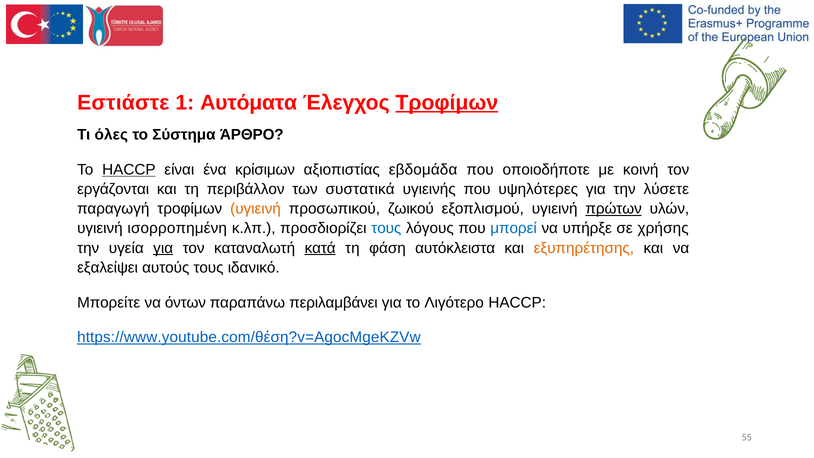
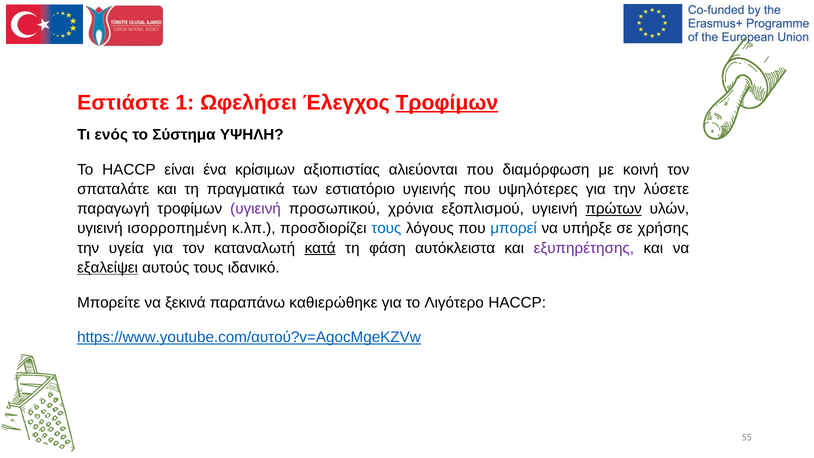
Αυτόματα: Αυτόματα -> Ωφελήσει (249, 103)
όλες: όλες -> ενός (111, 135)
ΆΡΘΡΟ: ΆΡΘΡΟ -> ΥΨΗΛΗ (252, 135)
HACCP underline: present -> none (129, 170)
εβδομάδα: εβδομάδα -> αλιεύονται (423, 170)
οποιοδήποτε: οποιοδήποτε -> διαμόρφωση (546, 170)
εργάζονται: εργάζονται -> σπαταλάτε (113, 189)
περιβάλλον: περιβάλλον -> πραγματικά (246, 189)
συστατικά: συστατικά -> εστιατόριο (360, 189)
υγιεινή colour: orange -> purple (256, 209)
ζωικού: ζωικού -> χρόνια (411, 209)
για underline: present -> none (163, 248)
εξυπηρέτησης colour: orange -> purple (584, 248)
εξαλείψει underline: none -> present (108, 268)
όντων: όντων -> ξεκινά (185, 302)
περιλαμβάνει: περιλαμβάνει -> καθιερώθηκε (333, 302)
https://www.youtube.com/θέση?v=AgocMgeKZVw: https://www.youtube.com/θέση?v=AgocMgeKZVw -> https://www.youtube.com/αυτού?v=AgocMgeKZVw (249, 337)
